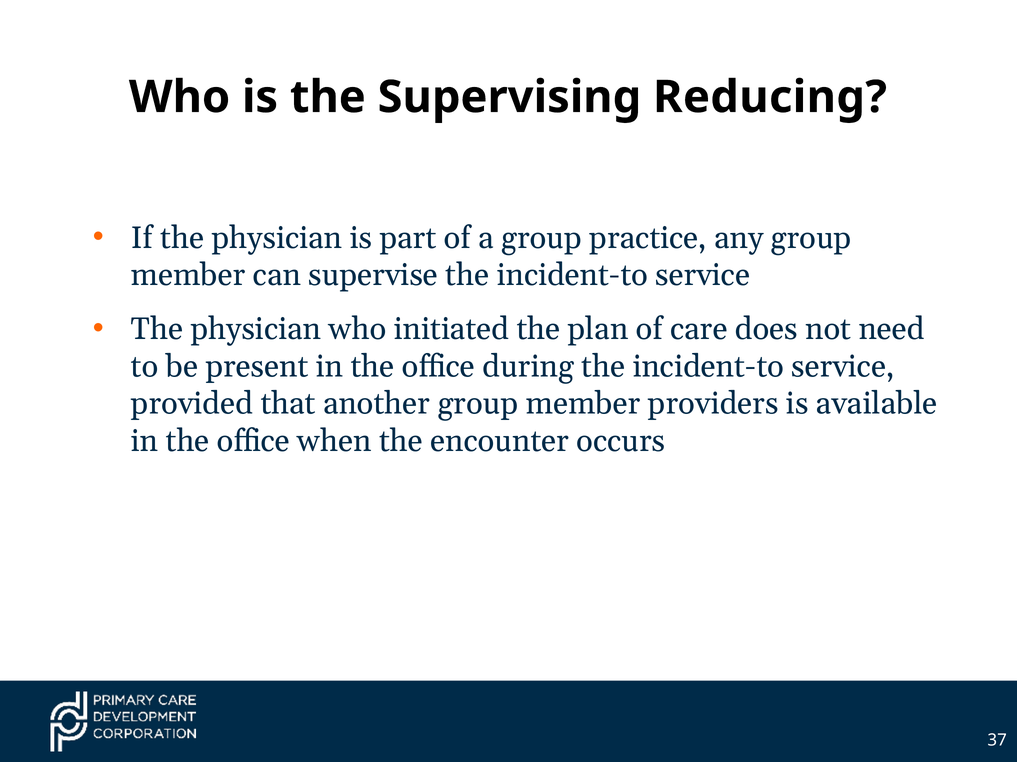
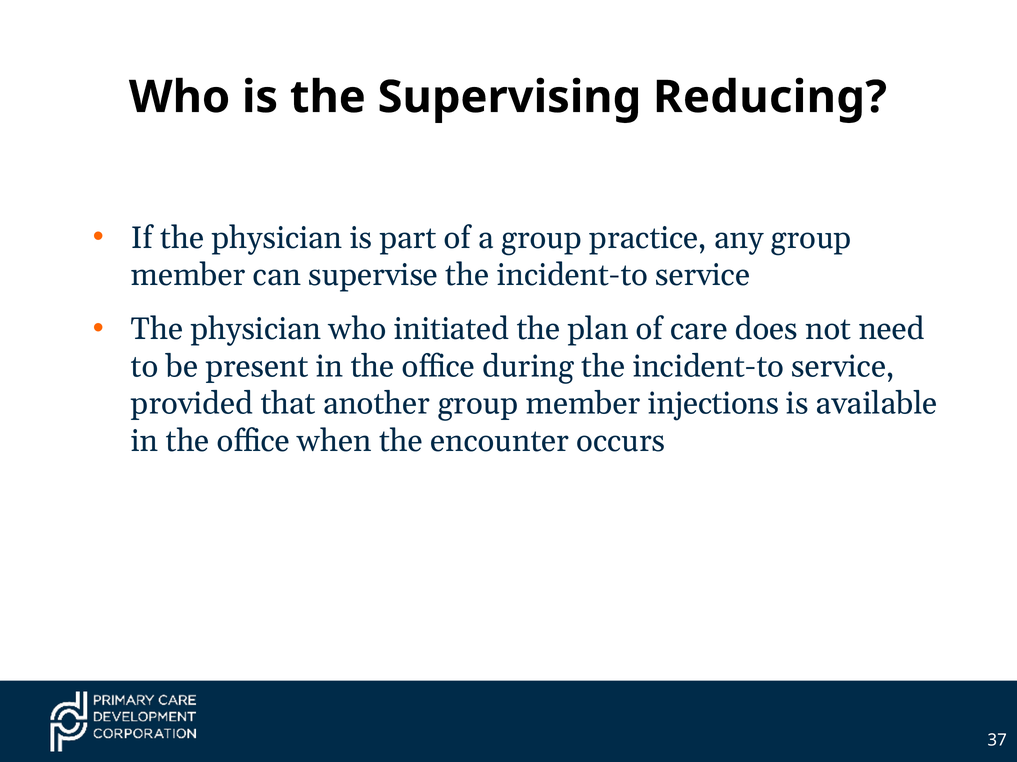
providers: providers -> injections (713, 404)
